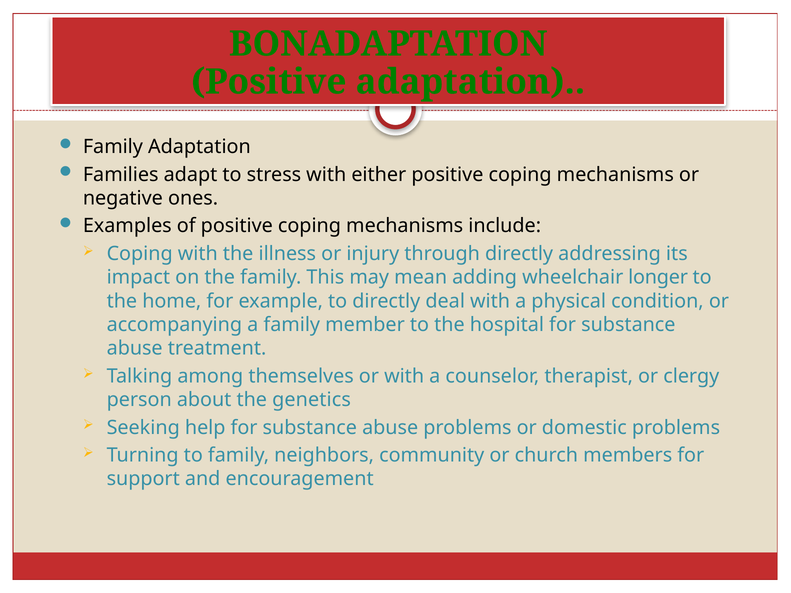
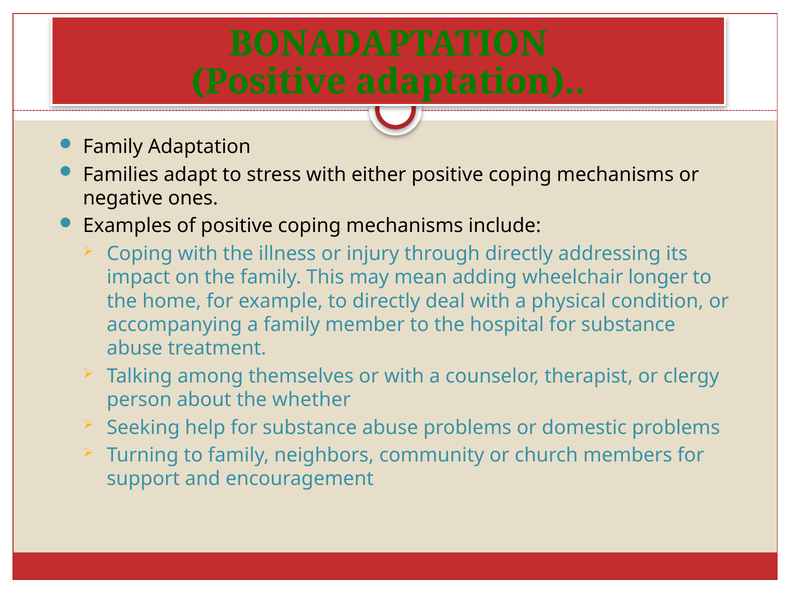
genetics: genetics -> whether (312, 400)
